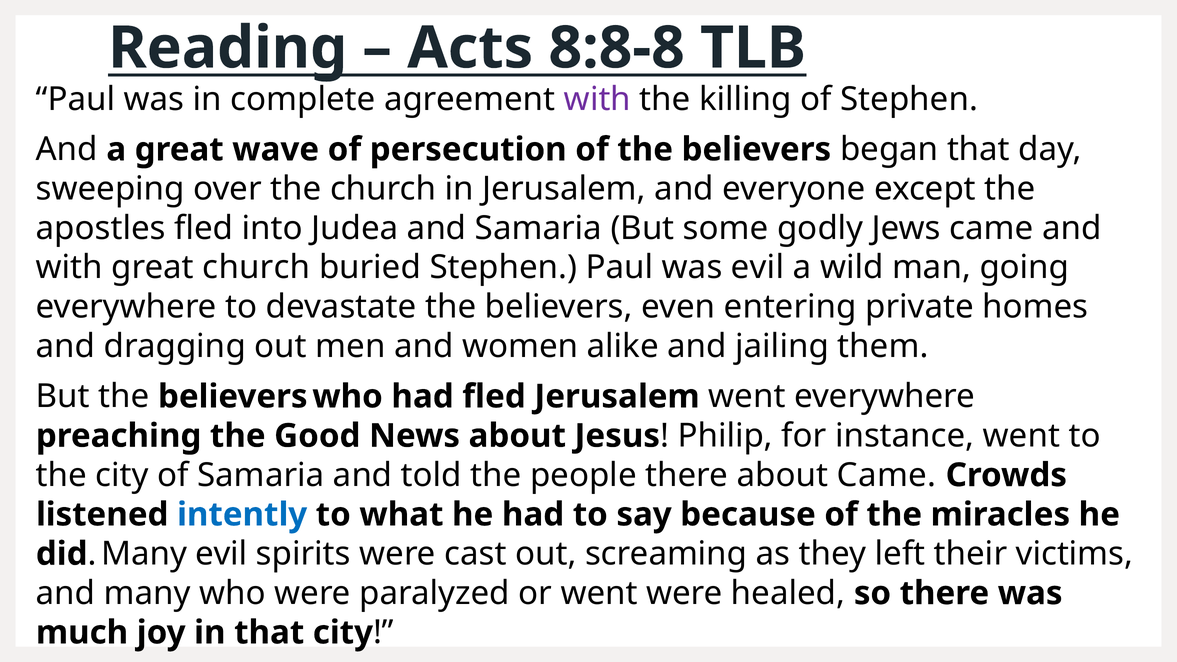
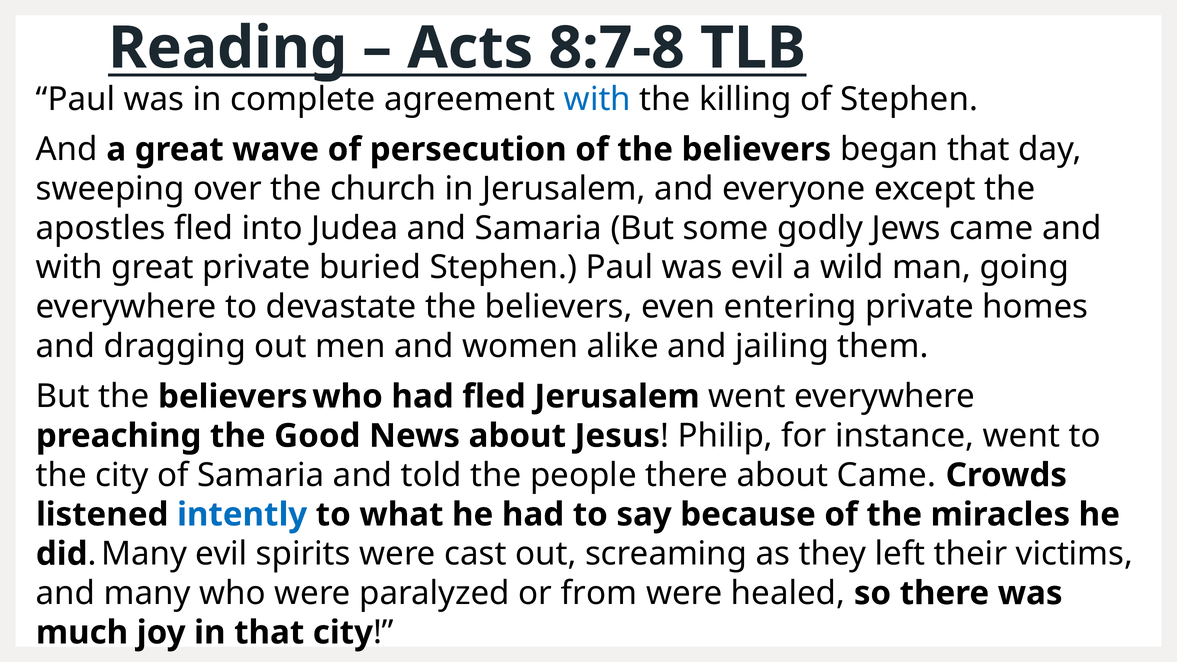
8:8-8: 8:8-8 -> 8:7-8 (617, 48)
with colour: purple -> blue (597, 99)
great church: church -> private (257, 268)
or went: went -> from (599, 593)
